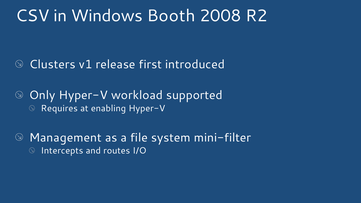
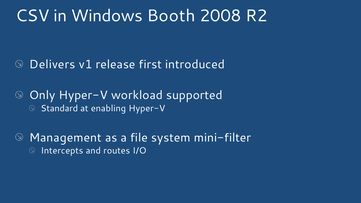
Clusters: Clusters -> Delivers (52, 64)
Requires: Requires -> Standard (59, 108)
